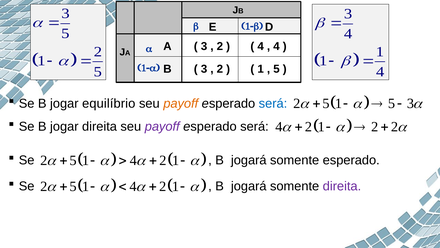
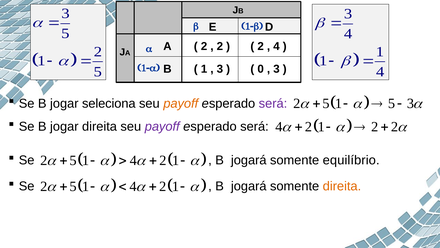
3: 3 -> 2 (204, 46)
4: 4 -> 2 (261, 46)
3: 3 -> 1 (204, 69)
2: 2 -> 3 (220, 69)
1: 1 -> 0 (261, 69)
5: 5 -> 3 (276, 69)
equilíbrio: equilíbrio -> seleciona (109, 103)
será colour: blue -> purple (273, 103)
somente esperado: esperado -> equilíbrio (351, 160)
direita colour: purple -> orange (342, 186)
